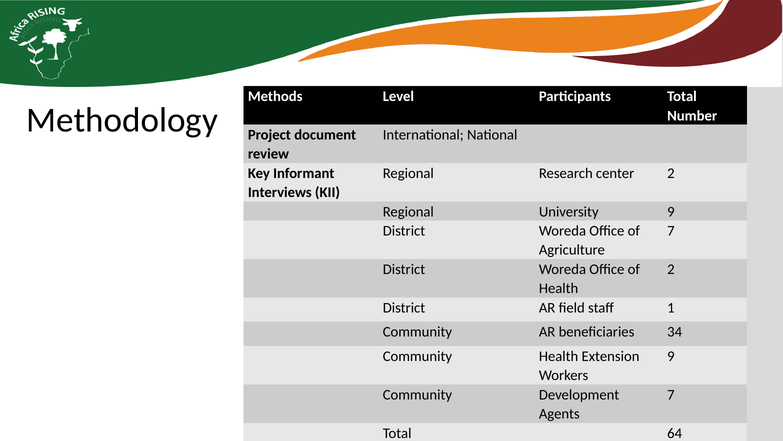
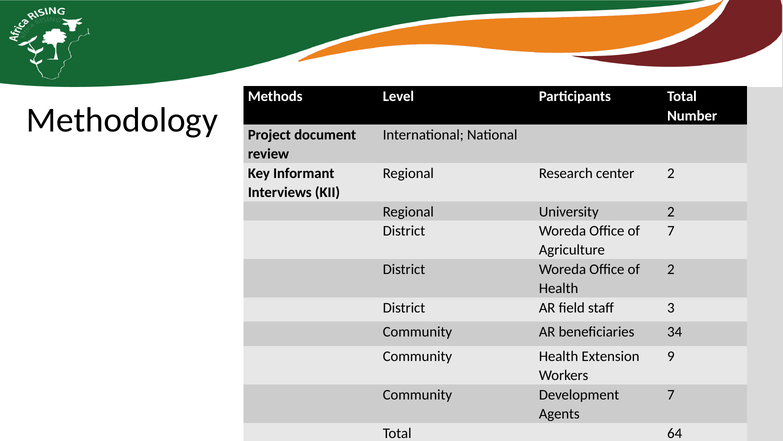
University 9: 9 -> 2 (671, 211)
1: 1 -> 3 (671, 307)
